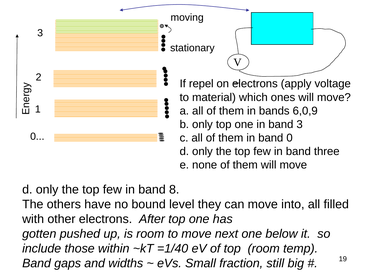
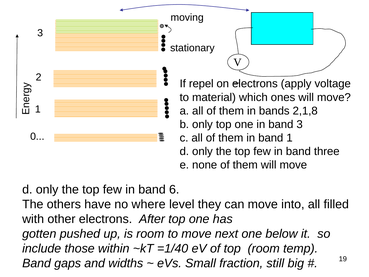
6,0,9: 6,0,9 -> 2,1,8 (305, 111)
band 0: 0 -> 1 (290, 138)
8: 8 -> 6 (174, 189)
bound: bound -> where (149, 204)
